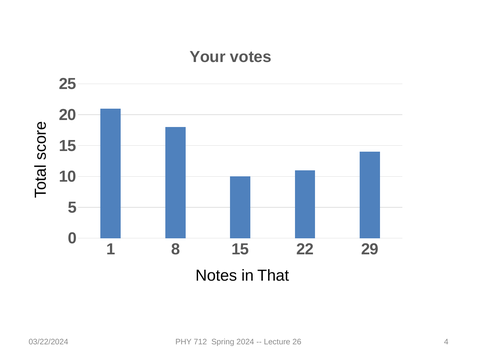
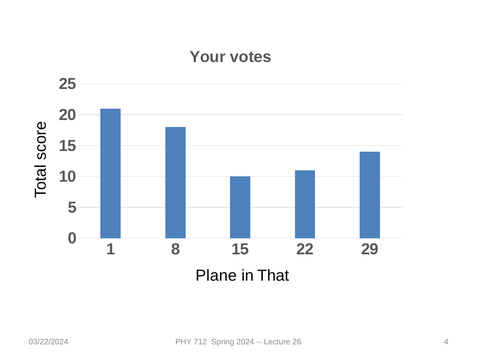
Notes: Notes -> Plane (216, 275)
